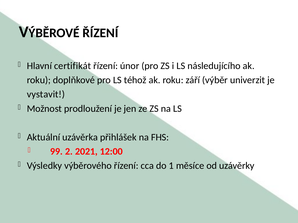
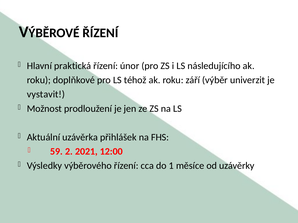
certifikát: certifikát -> praktická (73, 66)
99: 99 -> 59 (56, 152)
